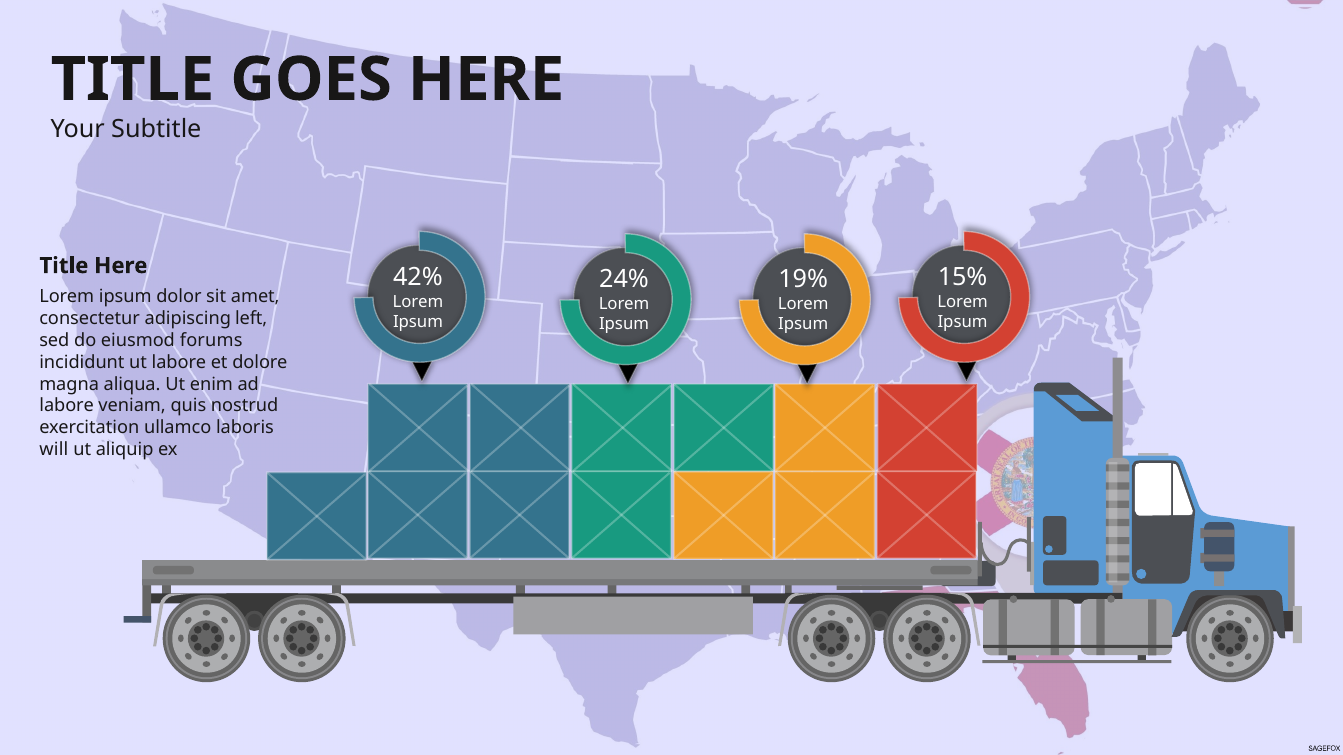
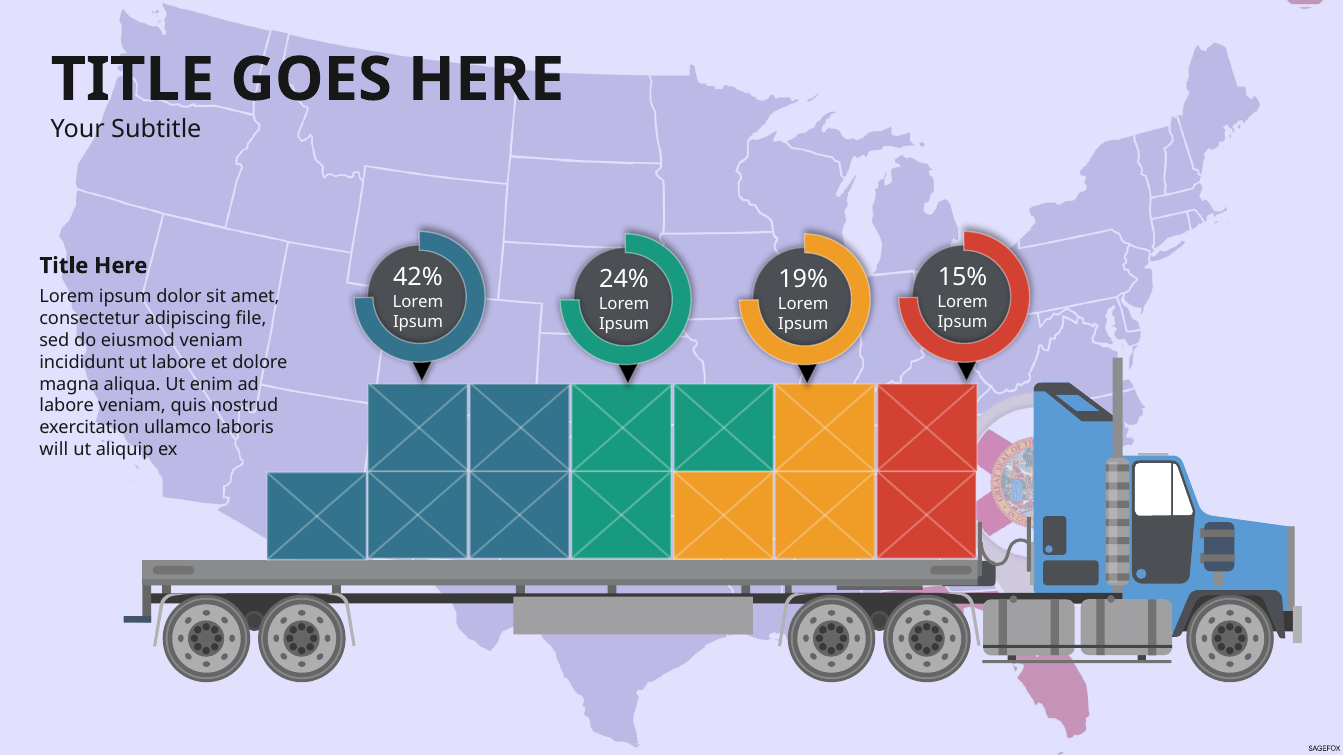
left: left -> file (251, 319)
eiusmod forums: forums -> veniam (211, 341)
